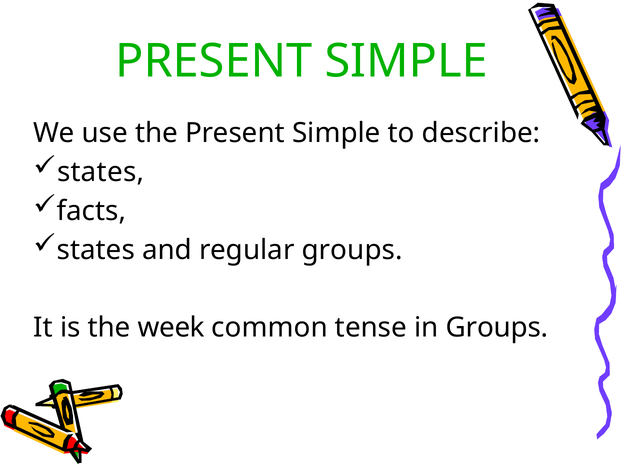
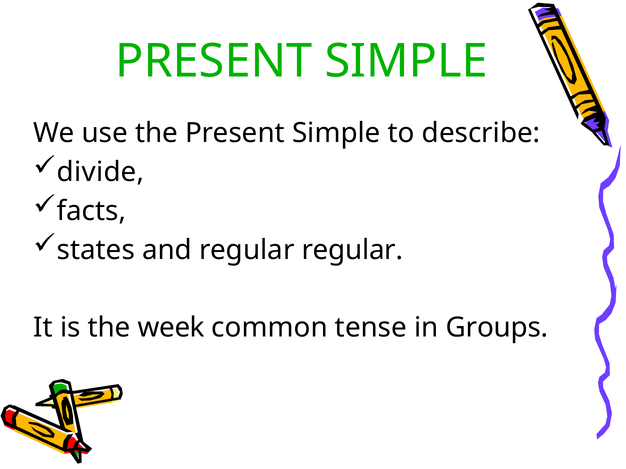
states: states -> divide (101, 172)
regular groups: groups -> regular (352, 250)
